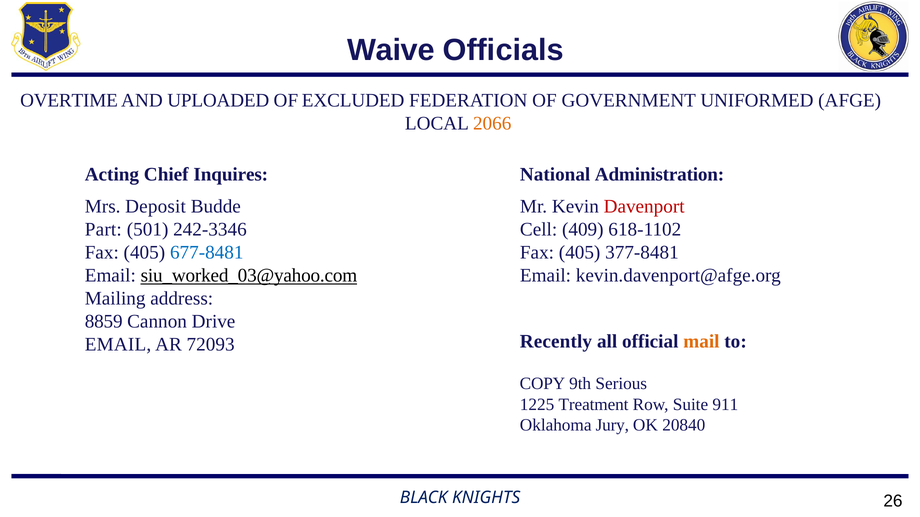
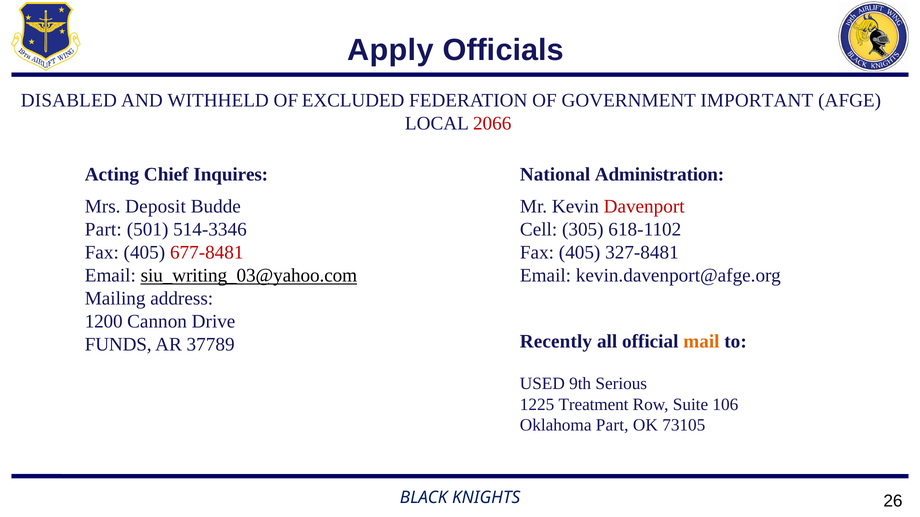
Waive: Waive -> Apply (391, 50)
OVERTIME: OVERTIME -> DISABLED (69, 100)
UPLOADED: UPLOADED -> WITHHELD (218, 100)
UNIFORMED: UNIFORMED -> IMPORTANT (757, 100)
2066 colour: orange -> red (492, 123)
242-3346: 242-3346 -> 514-3346 (210, 230)
409: 409 -> 305 (583, 230)
677-8481 colour: blue -> red (207, 253)
377-8481: 377-8481 -> 327-8481 (642, 253)
siu_worked_03@yahoo.com: siu_worked_03@yahoo.com -> siu_writing_03@yahoo.com (249, 276)
8859: 8859 -> 1200 (104, 322)
EMAIL: EMAIL -> FUNDS (118, 345)
72093: 72093 -> 37789 (211, 345)
COPY: COPY -> USED (542, 384)
911: 911 -> 106 (725, 405)
Oklahoma Jury: Jury -> Part (612, 426)
20840: 20840 -> 73105 (684, 426)
